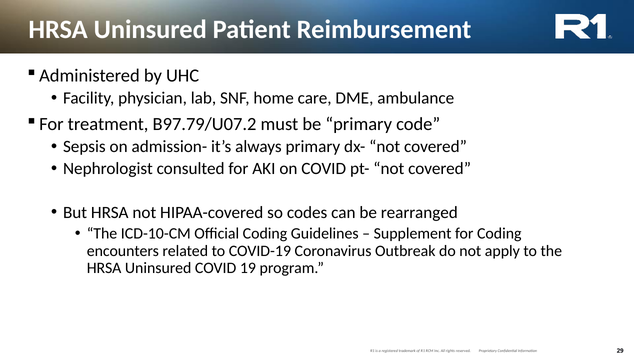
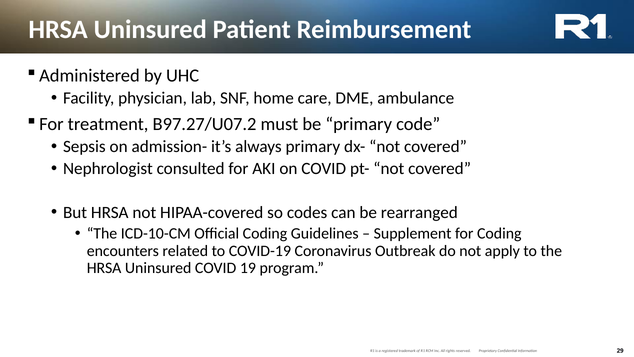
B97.79/U07.2: B97.79/U07.2 -> B97.27/U07.2 (205, 124)
